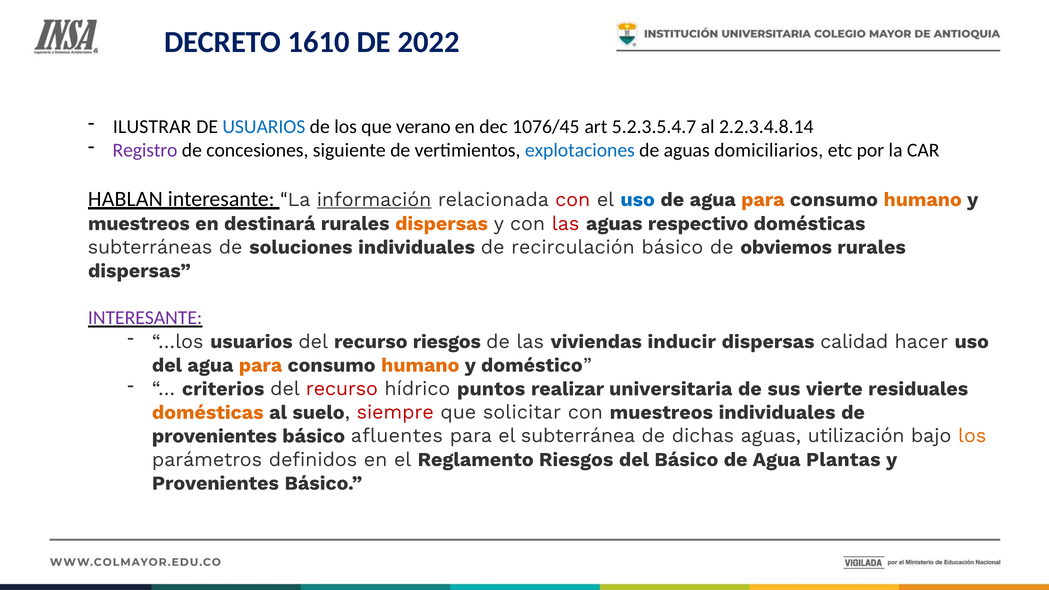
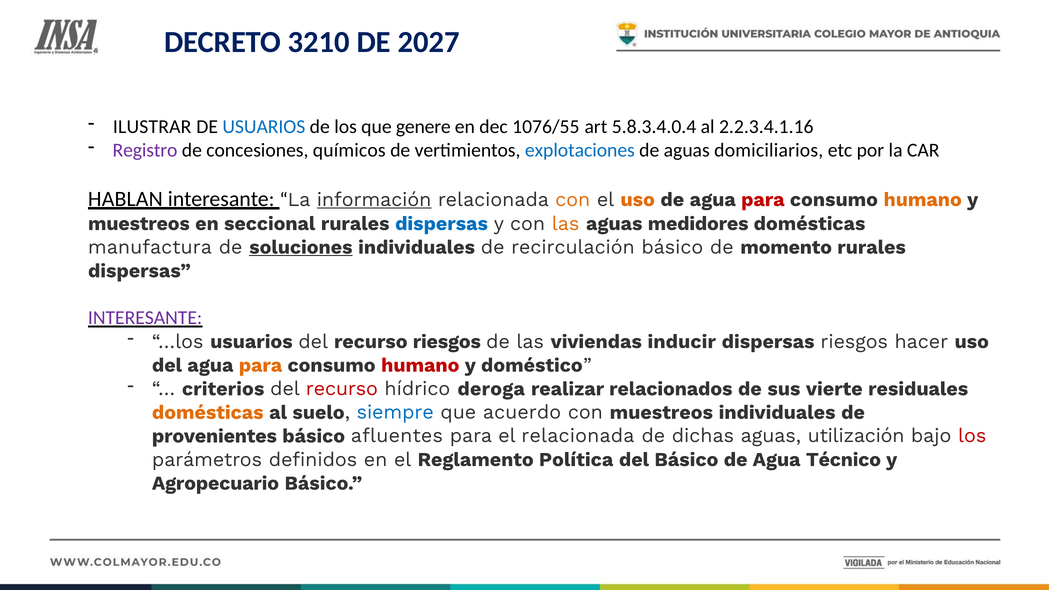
1610: 1610 -> 3210 (319, 42)
2022: 2022 -> 2027 (429, 42)
verano: verano -> genere (423, 127)
1076/45: 1076/45 -> 1076/55 (546, 127)
5.2.3.5.4.7: 5.2.3.5.4.7 -> 5.8.3.4.0.4 (654, 127)
2.2.3.4.8.14: 2.2.3.4.8.14 -> 2.2.3.4.1.16 (766, 127)
siguiente: siguiente -> químicos (349, 150)
con colour: red -> orange (573, 200)
uso colour: blue -> orange (638, 200)
para colour: orange -> red (763, 200)
destinará: destinará -> seccional (270, 224)
dispersas colour: orange -> blue (442, 224)
las colour: red -> orange (566, 224)
respectivo: respectivo -> medidores (698, 224)
subterráneas: subterráneas -> manufactura (150, 247)
soluciones underline: none -> present (301, 247)
obviemos: obviemos -> momento (786, 247)
dispersas calidad: calidad -> riesgos (854, 342)
humano colour: orange -> red (420, 365)
puntos: puntos -> deroga (491, 389)
universitaria: universitaria -> relacionados (671, 389)
siempre colour: red -> blue (395, 412)
solicitar: solicitar -> acuerdo (522, 412)
el subterránea: subterránea -> relacionada (578, 436)
los colour: orange -> red (972, 436)
Reglamento Riesgos: Riesgos -> Política (576, 460)
Plantas: Plantas -> Técnico (843, 460)
Provenientes: Provenientes -> Agropecuario (215, 483)
